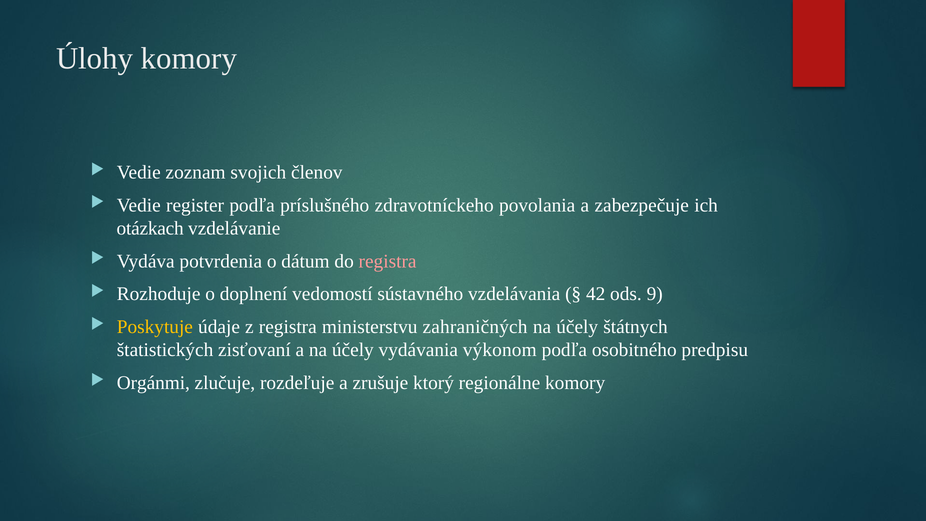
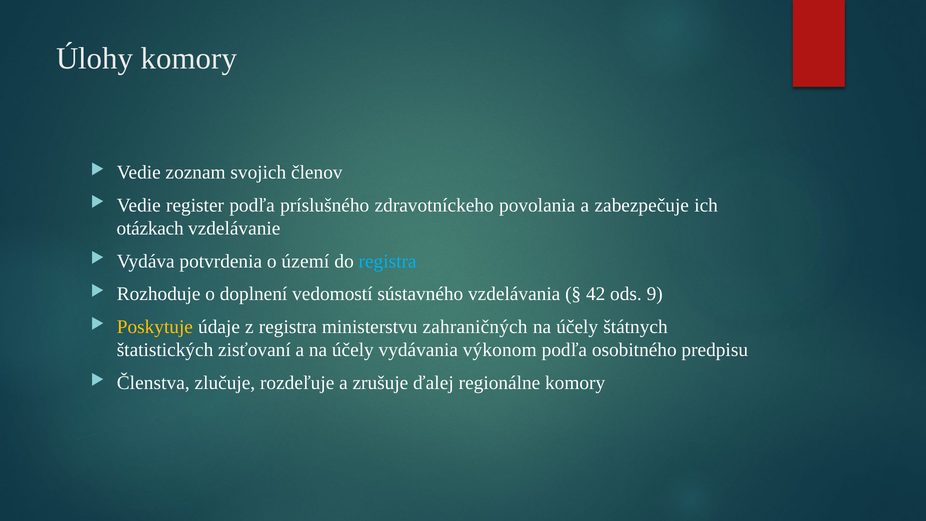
dátum: dátum -> území (305, 261)
registra colour: pink -> light blue (388, 261)
Orgánmi: Orgánmi -> Členstva (153, 383)
ktorý: ktorý -> ďalej (433, 383)
